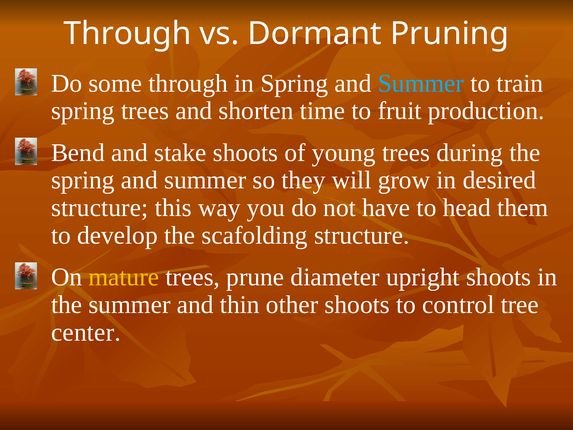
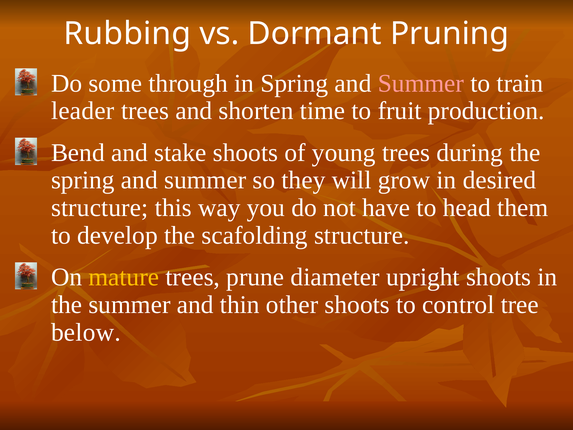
Through: Through -> Rubbing (127, 34)
Summer colour: light blue -> pink (421, 83)
spring: spring -> leader (83, 111)
center: center -> below (86, 332)
